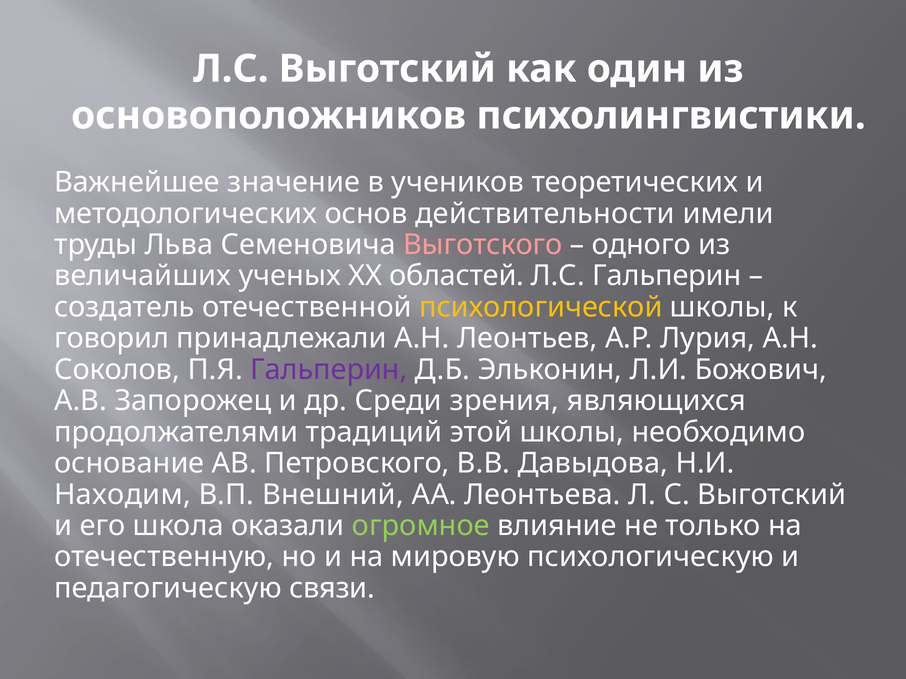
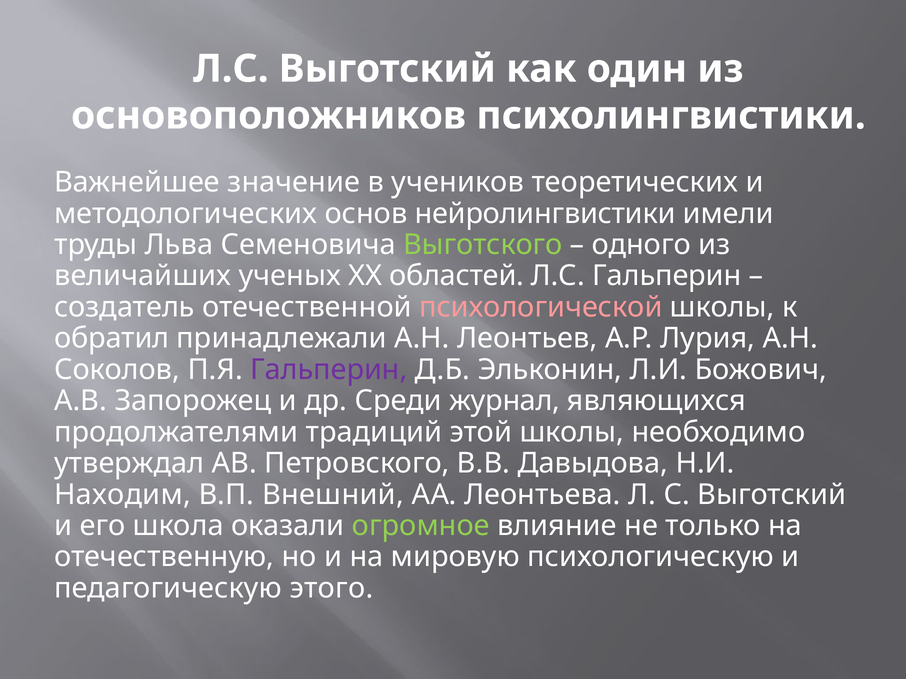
действительности: действительности -> нейролингвистики (545, 214)
Выготского colour: pink -> light green (483, 245)
психологической colour: yellow -> pink (541, 307)
говорил: говорил -> обратил (112, 339)
зрения: зрения -> журнал (505, 401)
основание: основание -> утверждал (129, 464)
связи: связи -> этого (332, 589)
